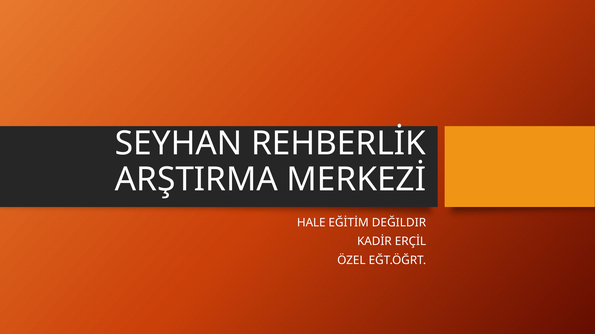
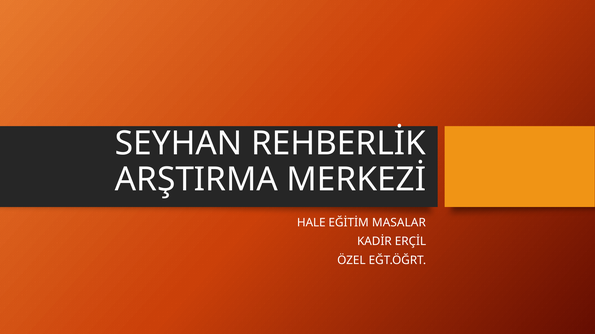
DEĞILDIR: DEĞILDIR -> MASALAR (399, 223)
